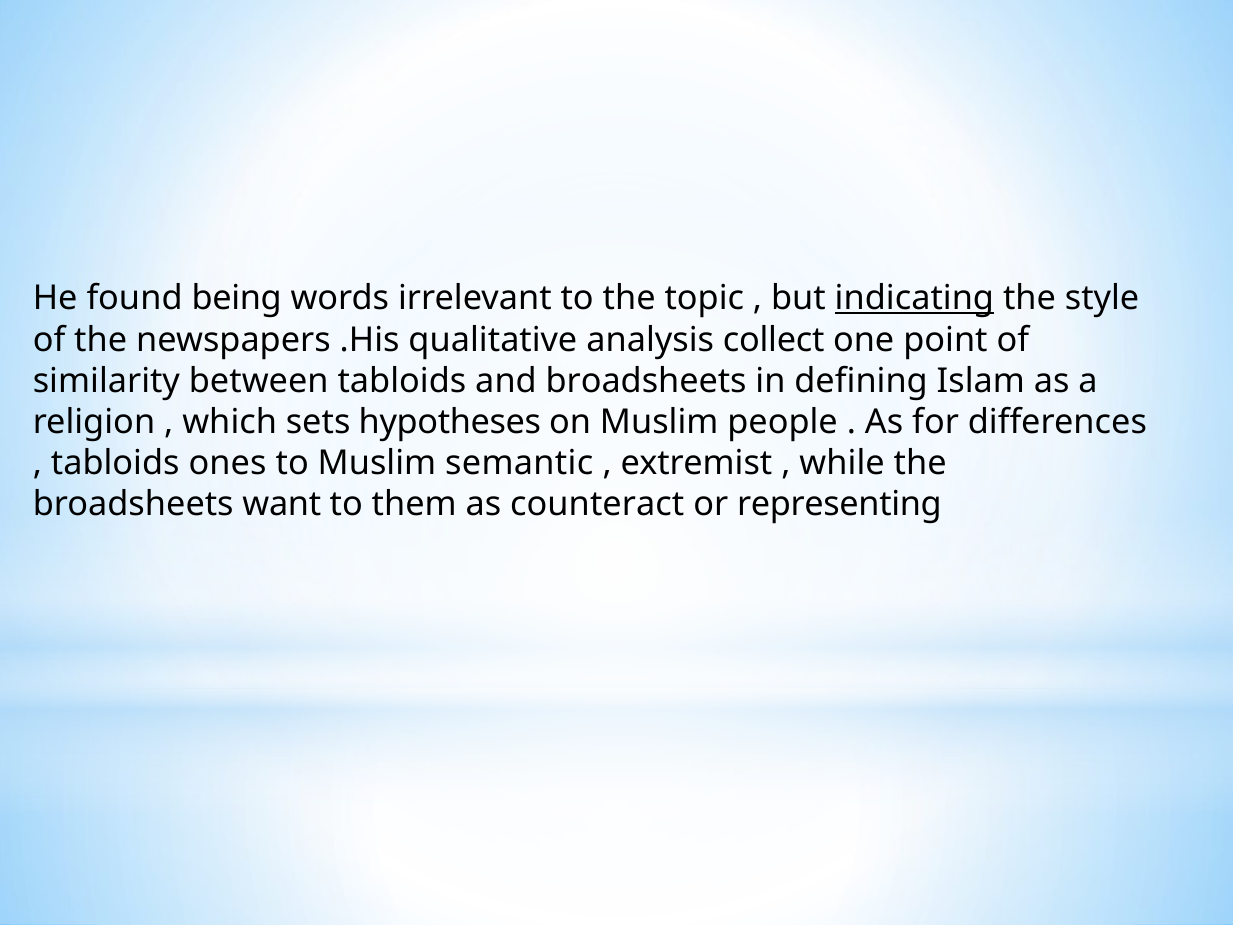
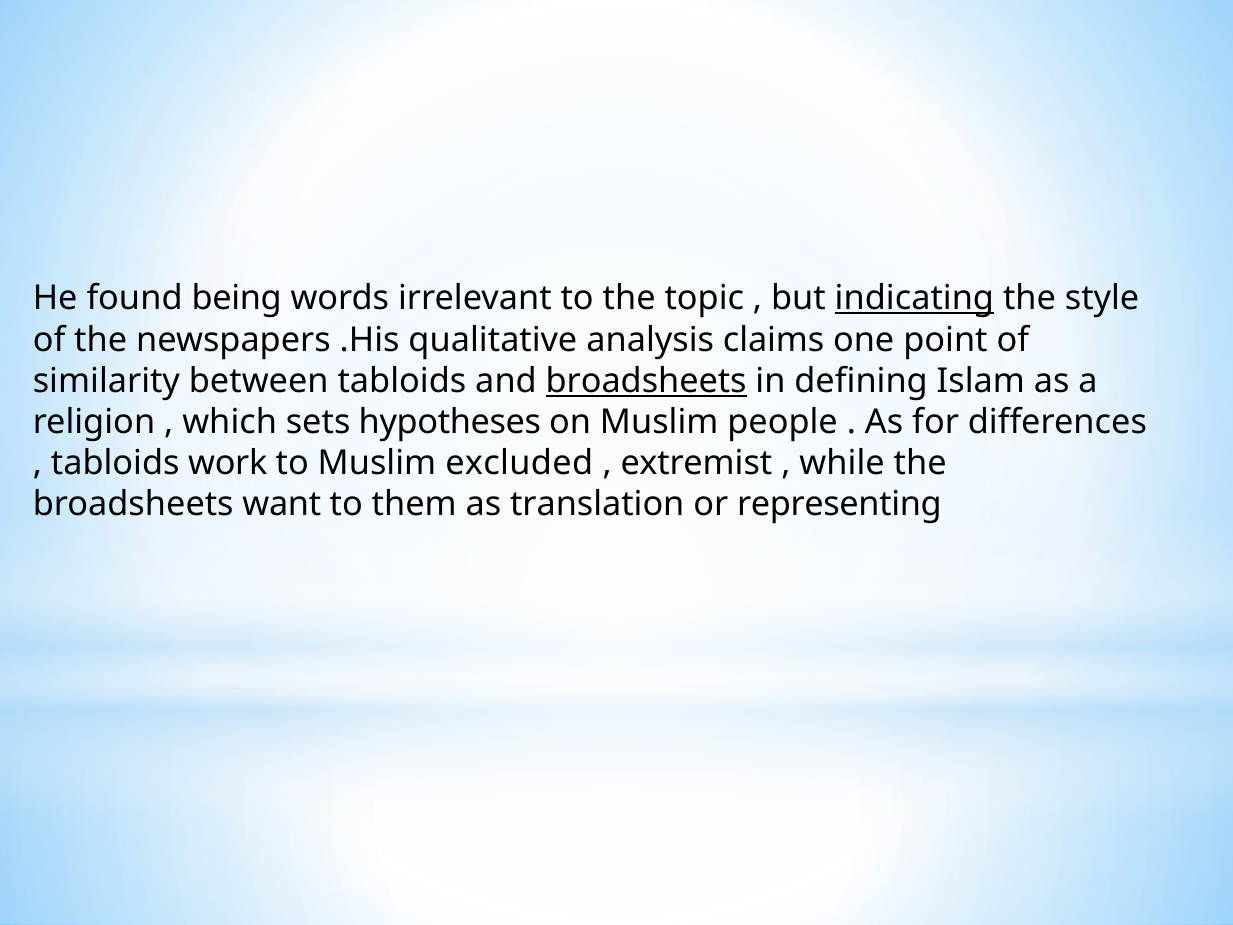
collect: collect -> claims (774, 340)
broadsheets underline: none -> present (646, 381)
ones: ones -> work (228, 463)
semantic: semantic -> excluded (519, 463)
counteract: counteract -> translation (597, 504)
